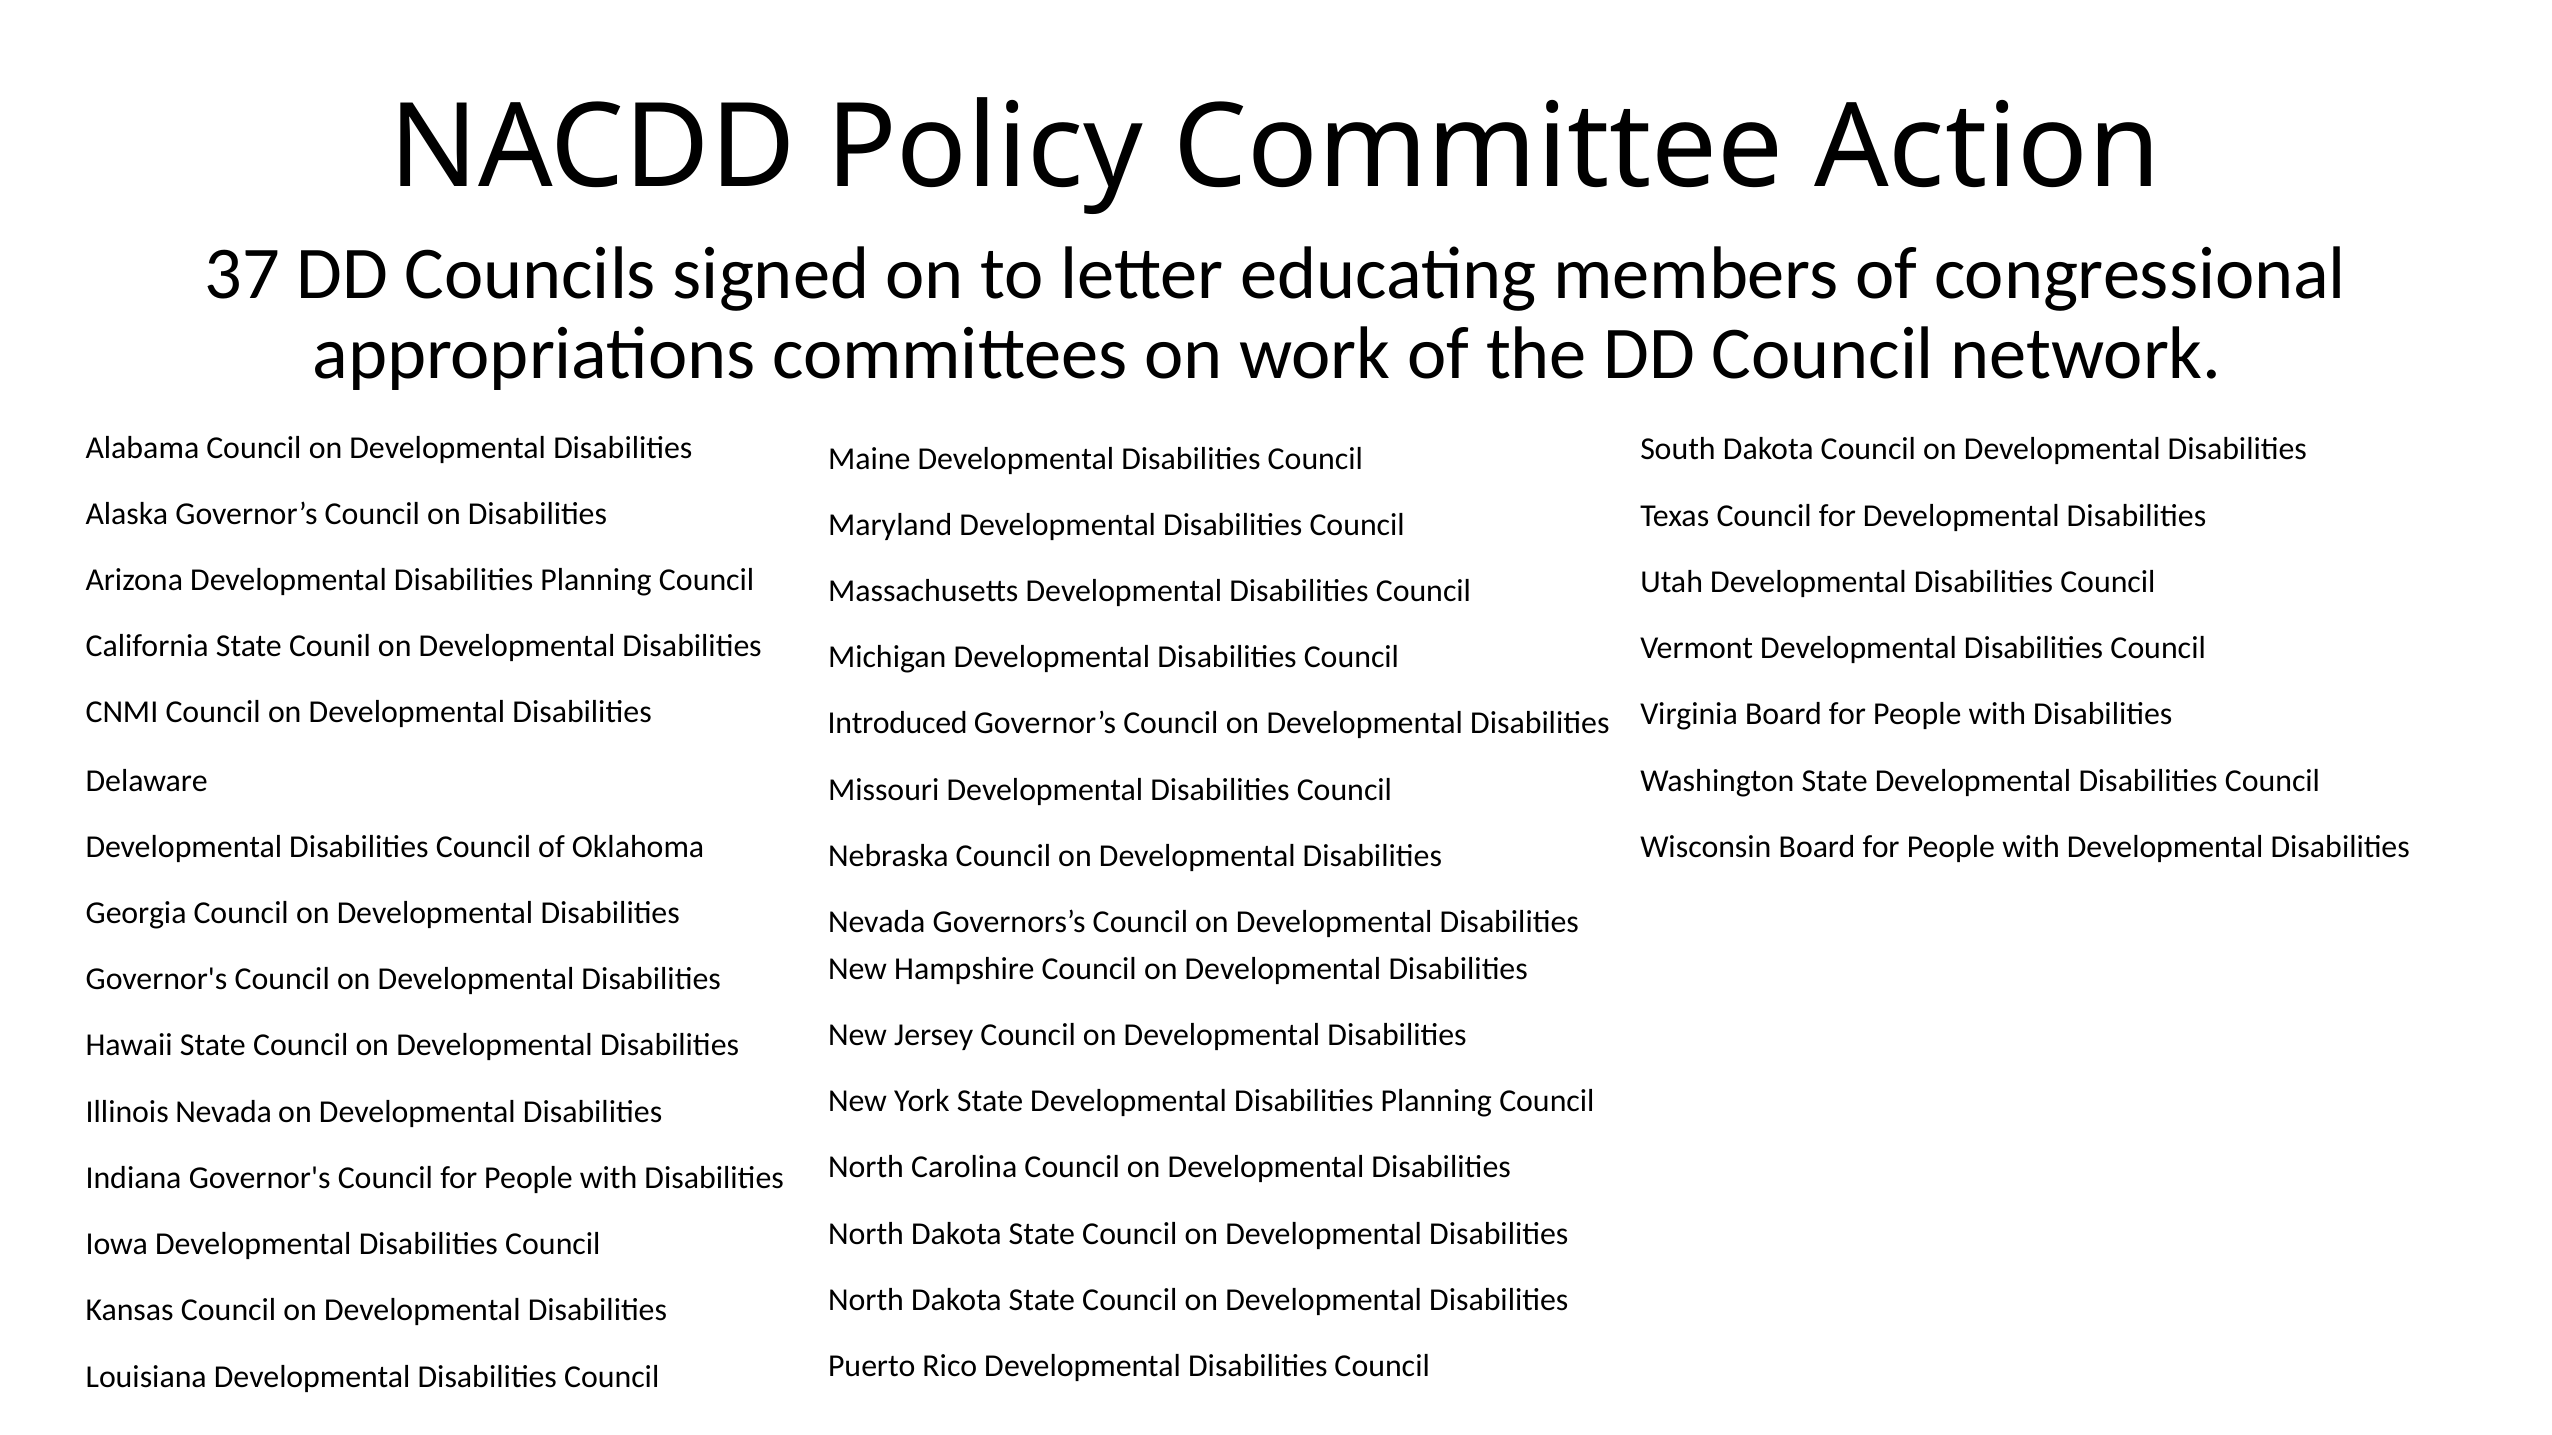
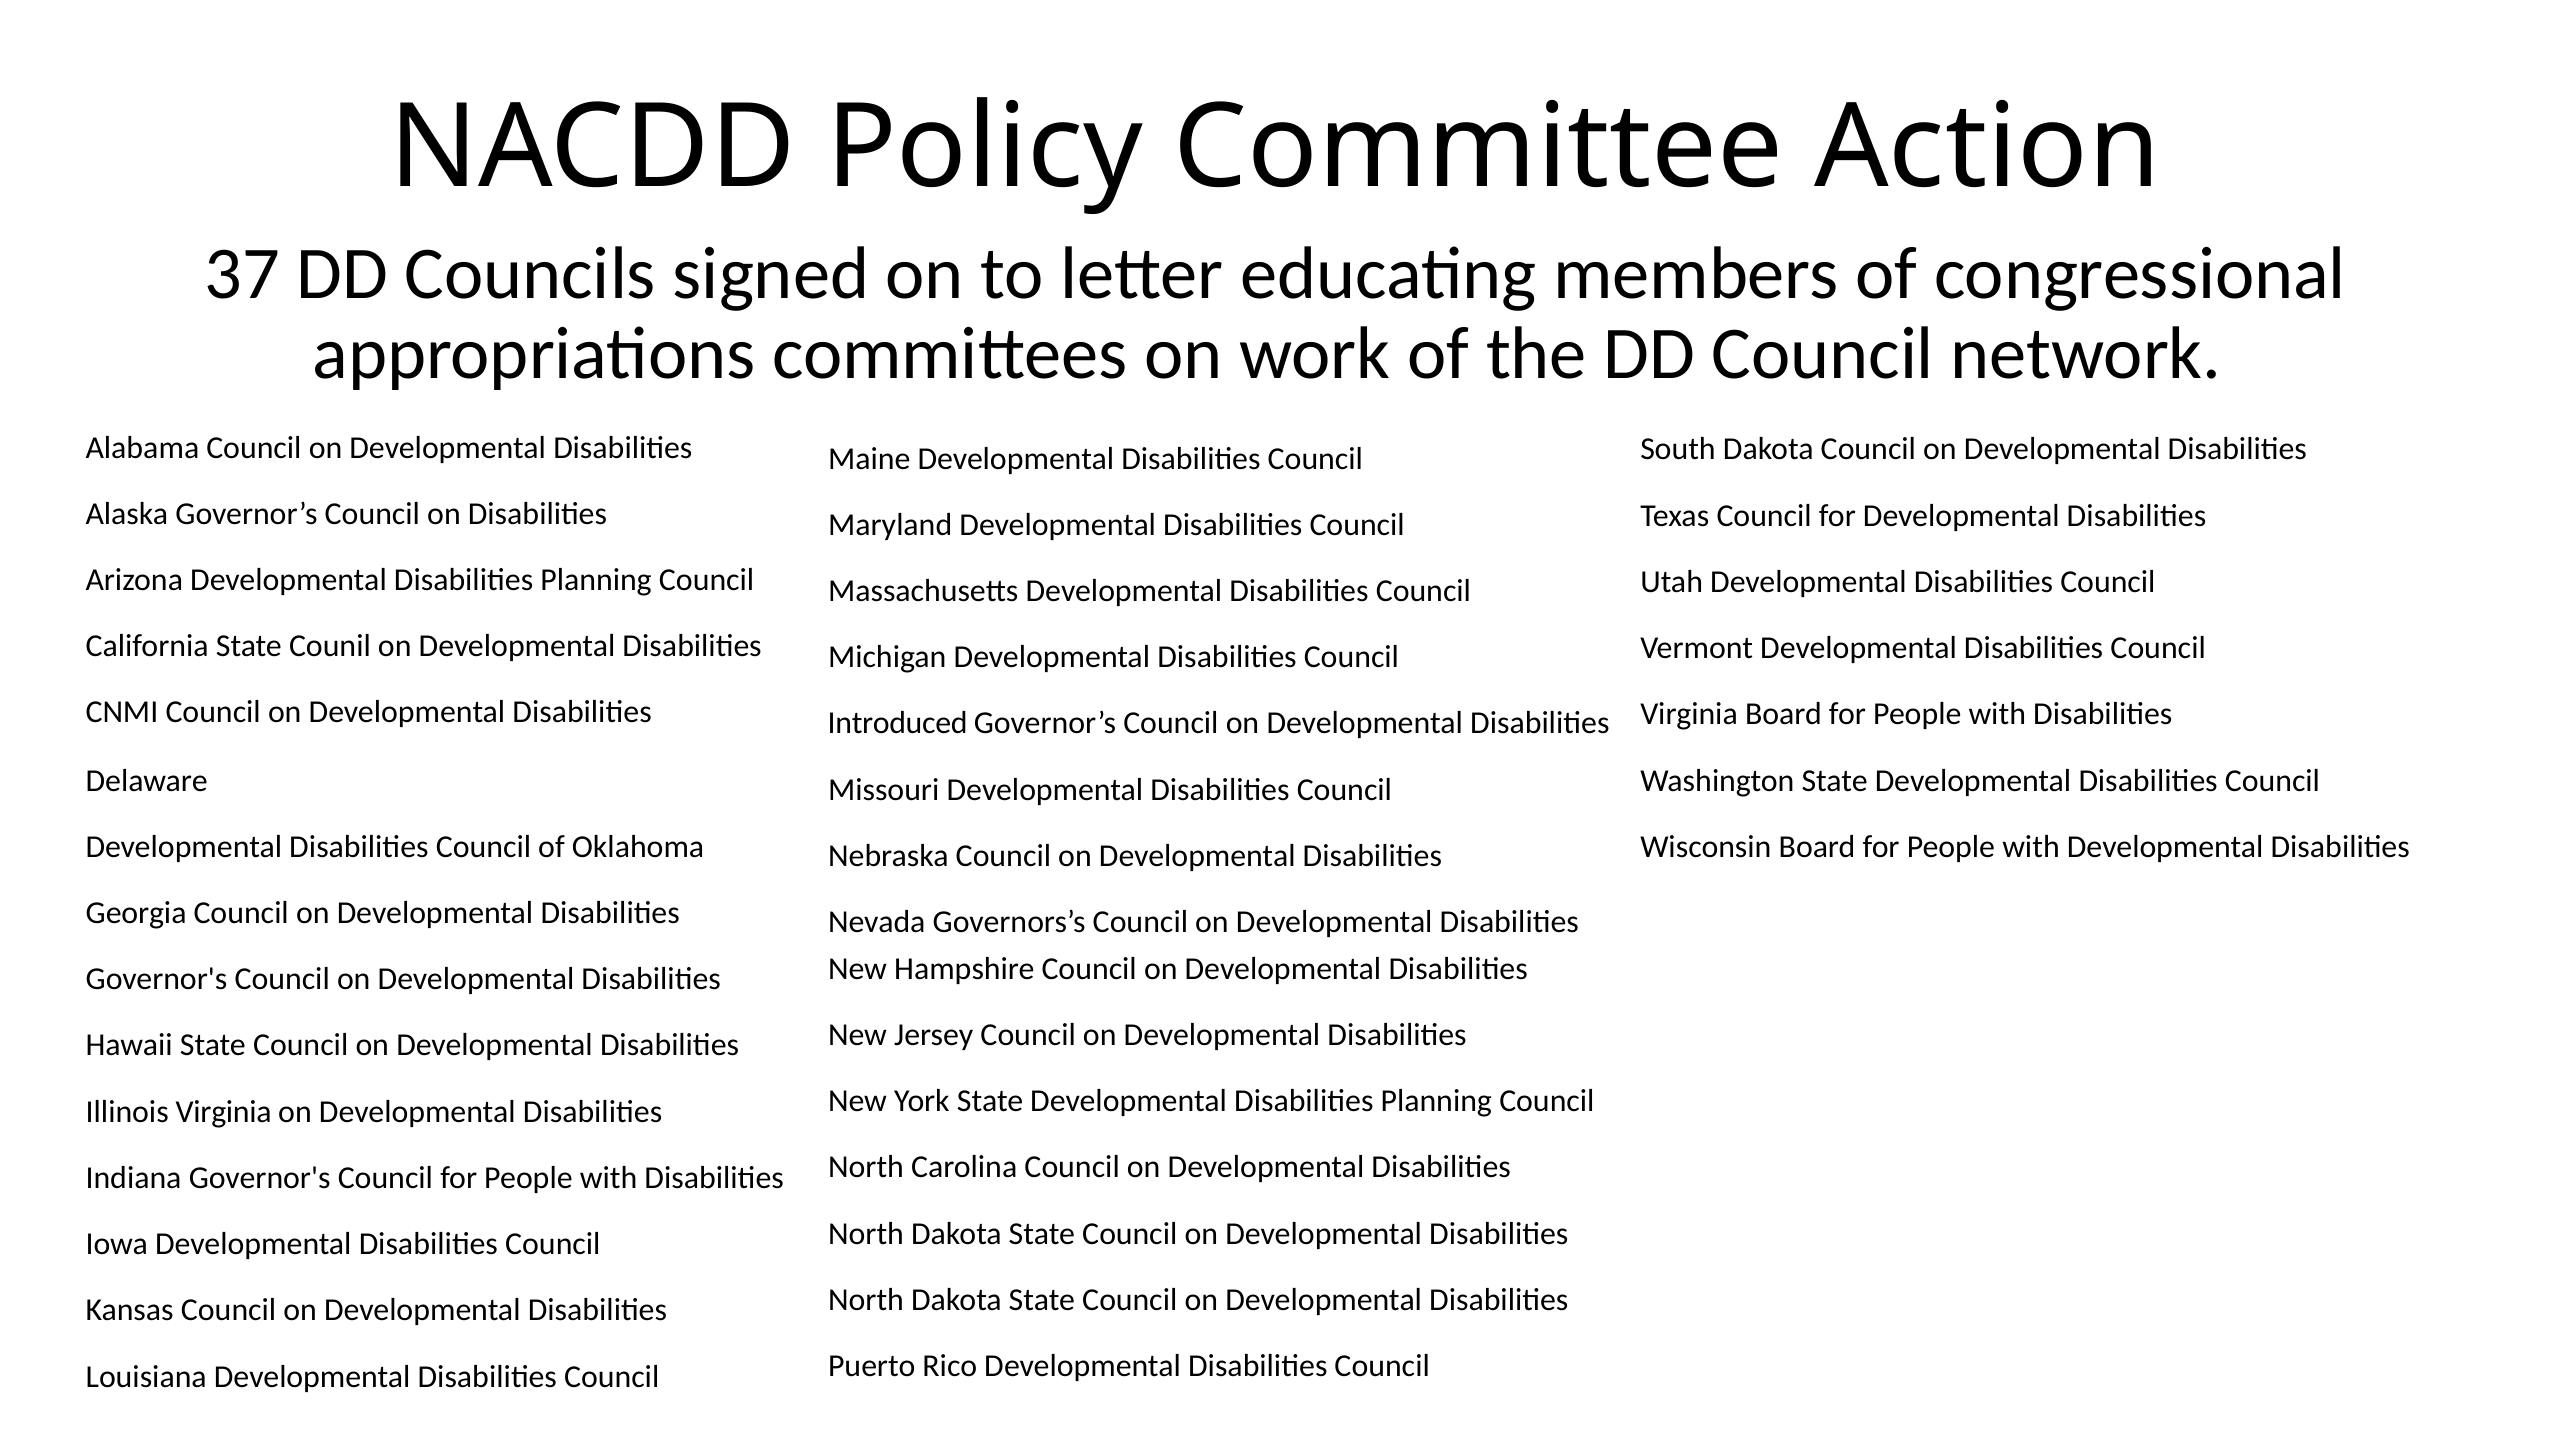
Illinois Nevada: Nevada -> Virginia (224, 1112)
